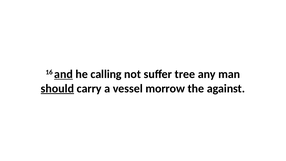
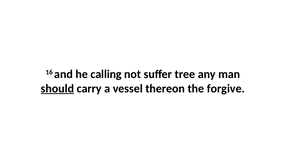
and underline: present -> none (63, 74)
morrow: morrow -> thereon (165, 88)
against: against -> forgive (226, 88)
